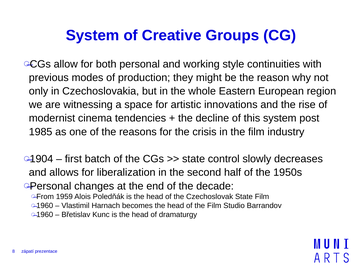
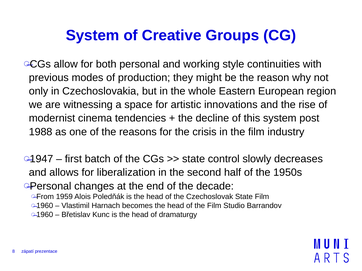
1985: 1985 -> 1988 (41, 132)
1904: 1904 -> 1947 (41, 159)
